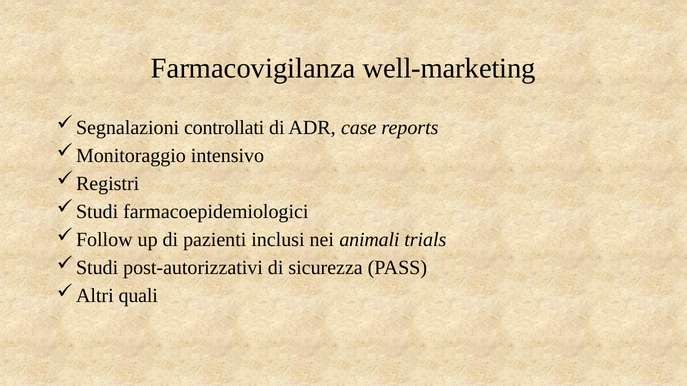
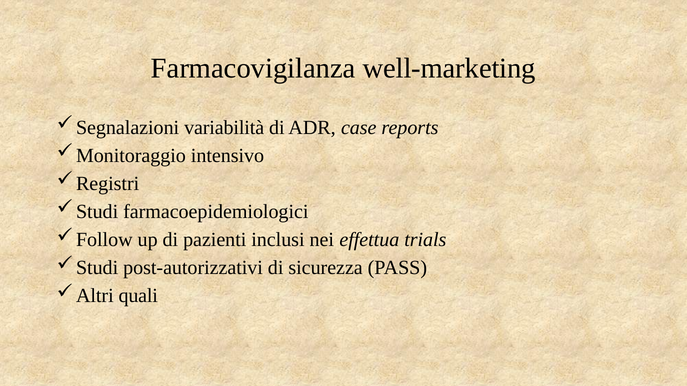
controllati: controllati -> variabilità (224, 128)
animali: animali -> effettua (369, 240)
